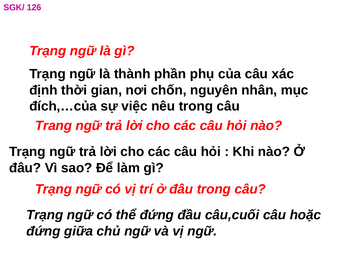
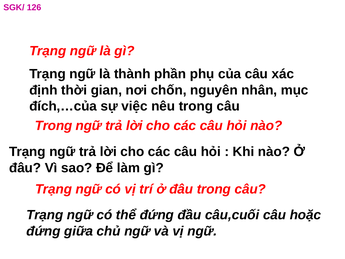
Trang: Trang -> Trong (54, 126)
